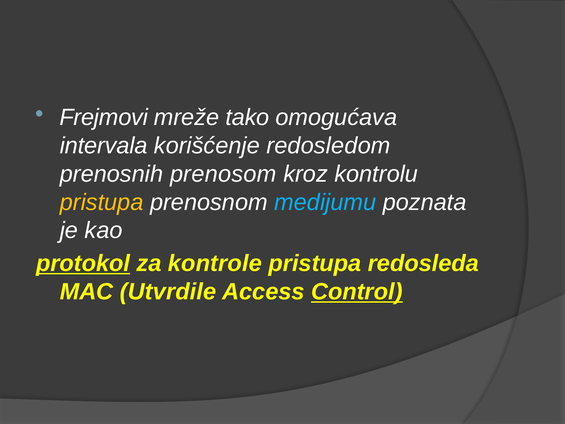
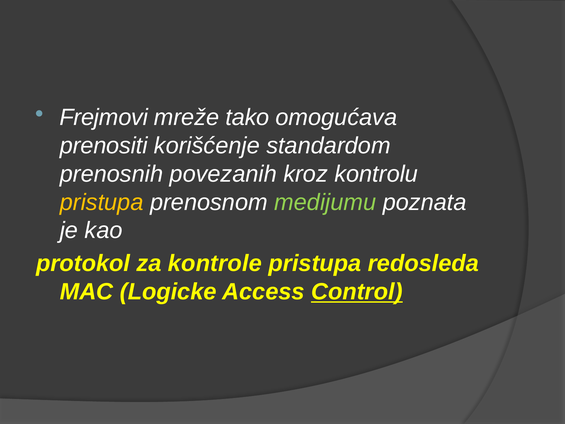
intervala: intervala -> prenositi (104, 146)
redosledom: redosledom -> standardom (328, 146)
prenosom: prenosom -> povezanih (223, 174)
medijumu colour: light blue -> light green (325, 202)
protokol underline: present -> none (83, 263)
Utvrdile: Utvrdile -> Logicke (168, 292)
